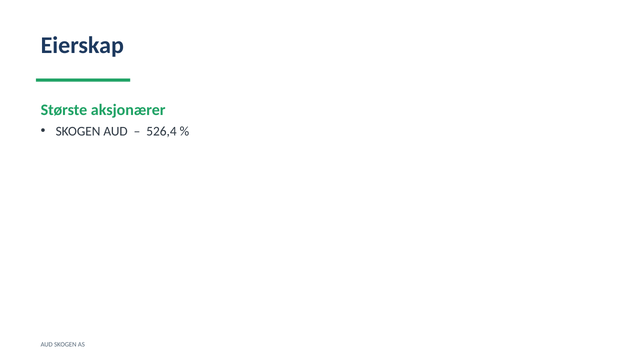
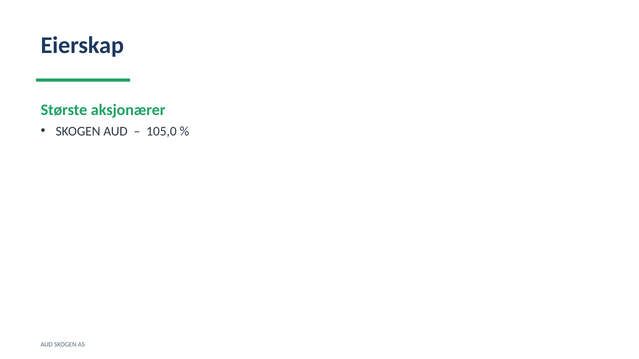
526,4: 526,4 -> 105,0 (161, 131)
